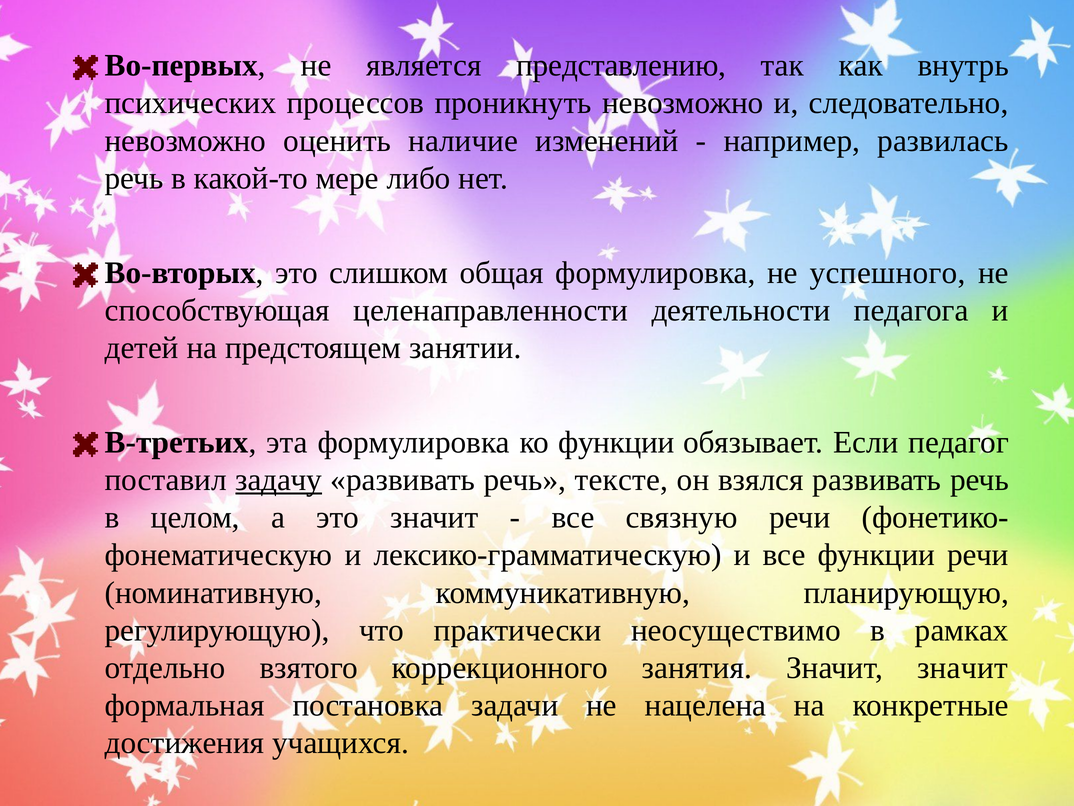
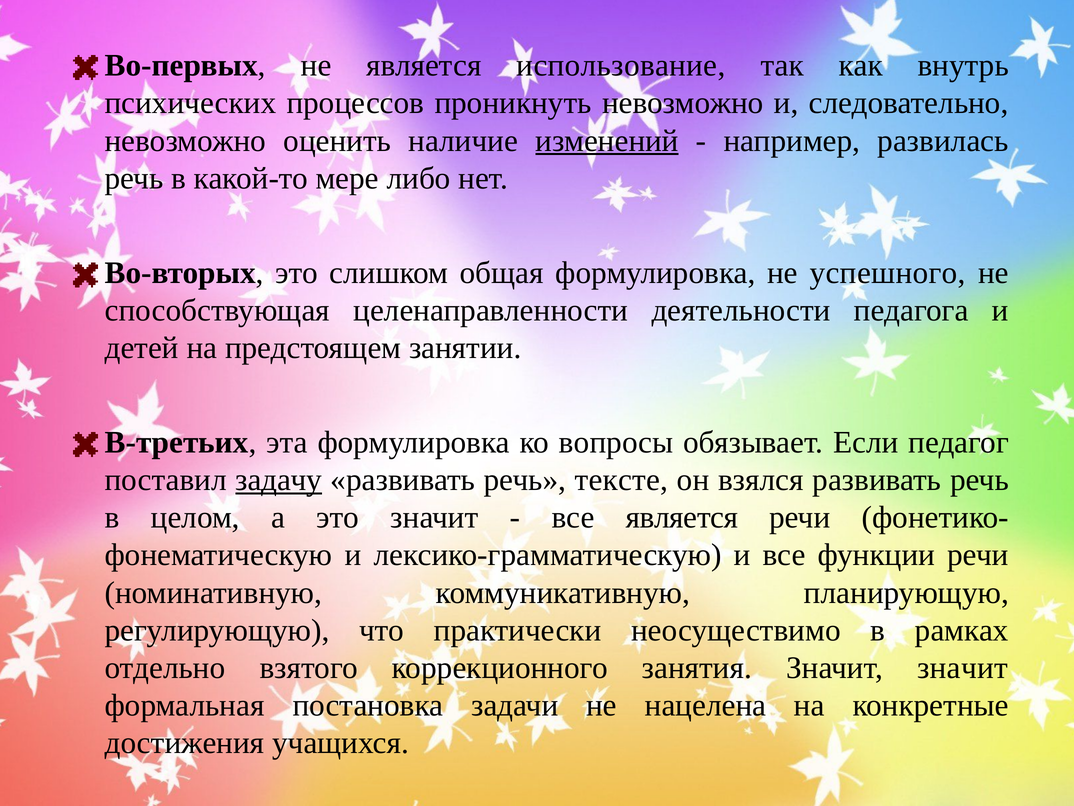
представлению: представлению -> использование (621, 65)
изменений underline: none -> present (607, 141)
ко функции: функции -> вопросы (616, 442)
все связную: связную -> является (682, 517)
